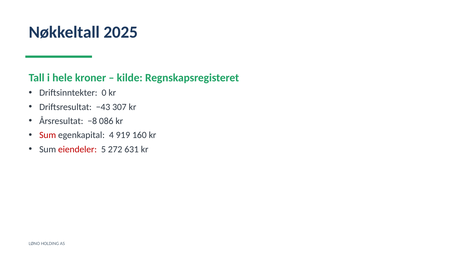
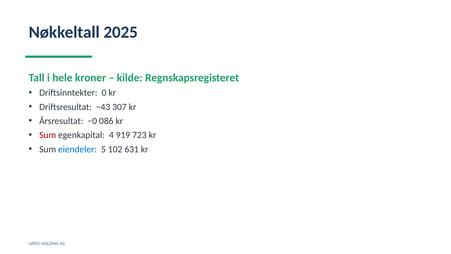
−8: −8 -> −0 (92, 121)
160: 160 -> 723 (139, 135)
eiendeler colour: red -> blue (78, 149)
272: 272 -> 102 (115, 149)
